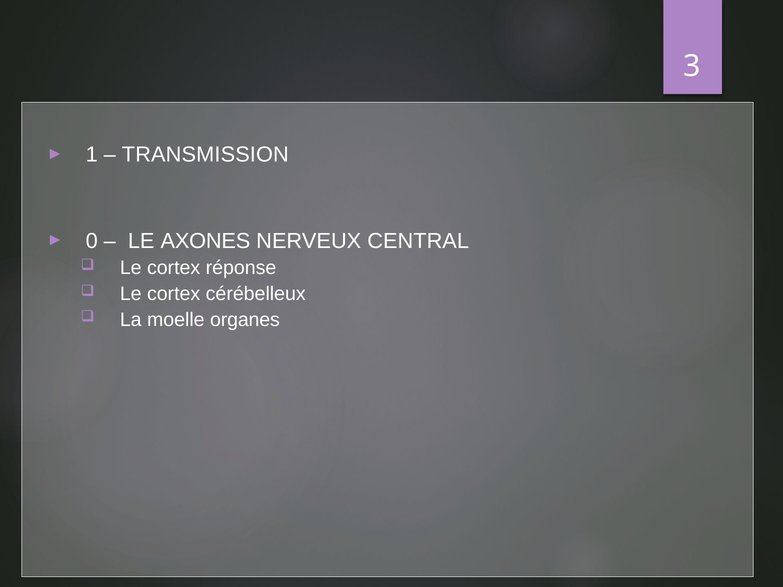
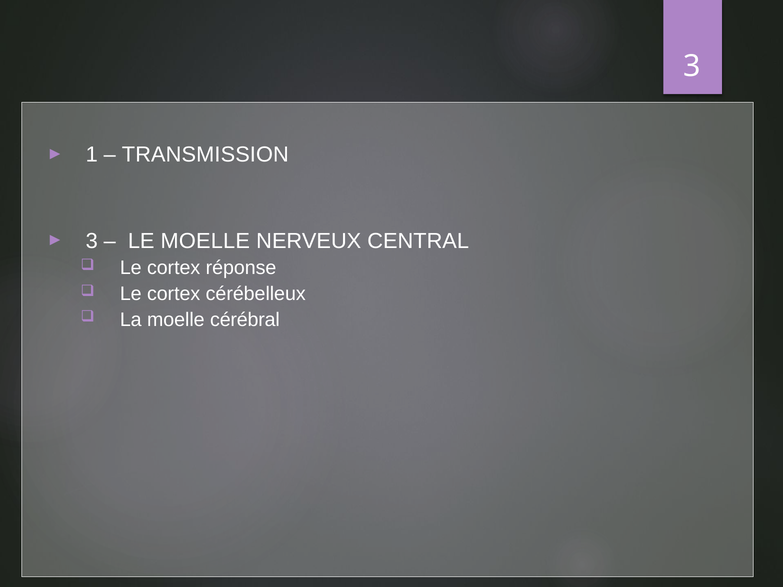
0: 0 -> 3 (92, 241)
LE AXONES: AXONES -> MOELLE (205, 241)
organes: organes -> cérébral (245, 320)
